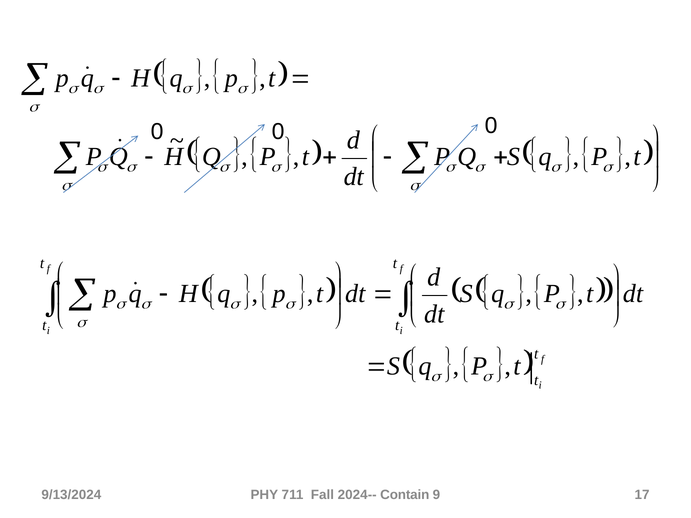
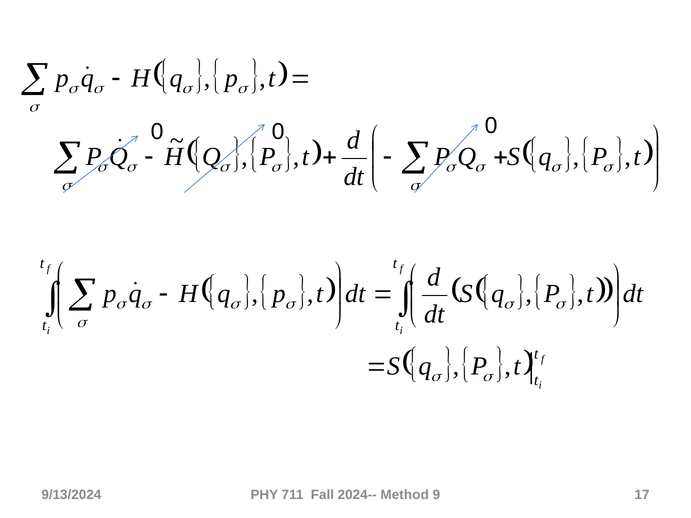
Contain: Contain -> Method (405, 495)
